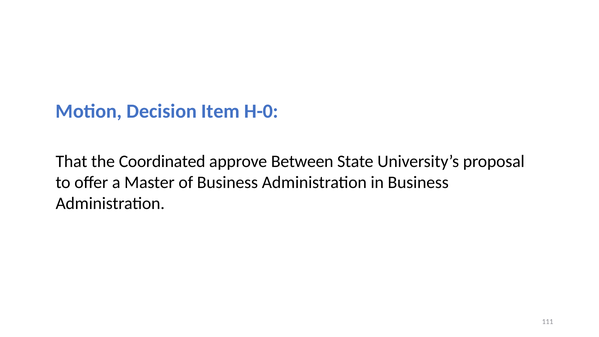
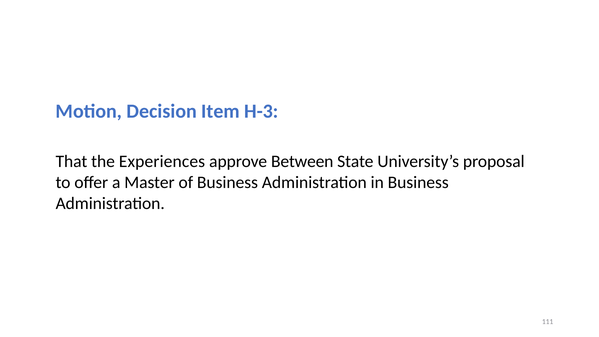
H-0: H-0 -> H-3 (261, 111)
Coordinated: Coordinated -> Experiences (162, 161)
